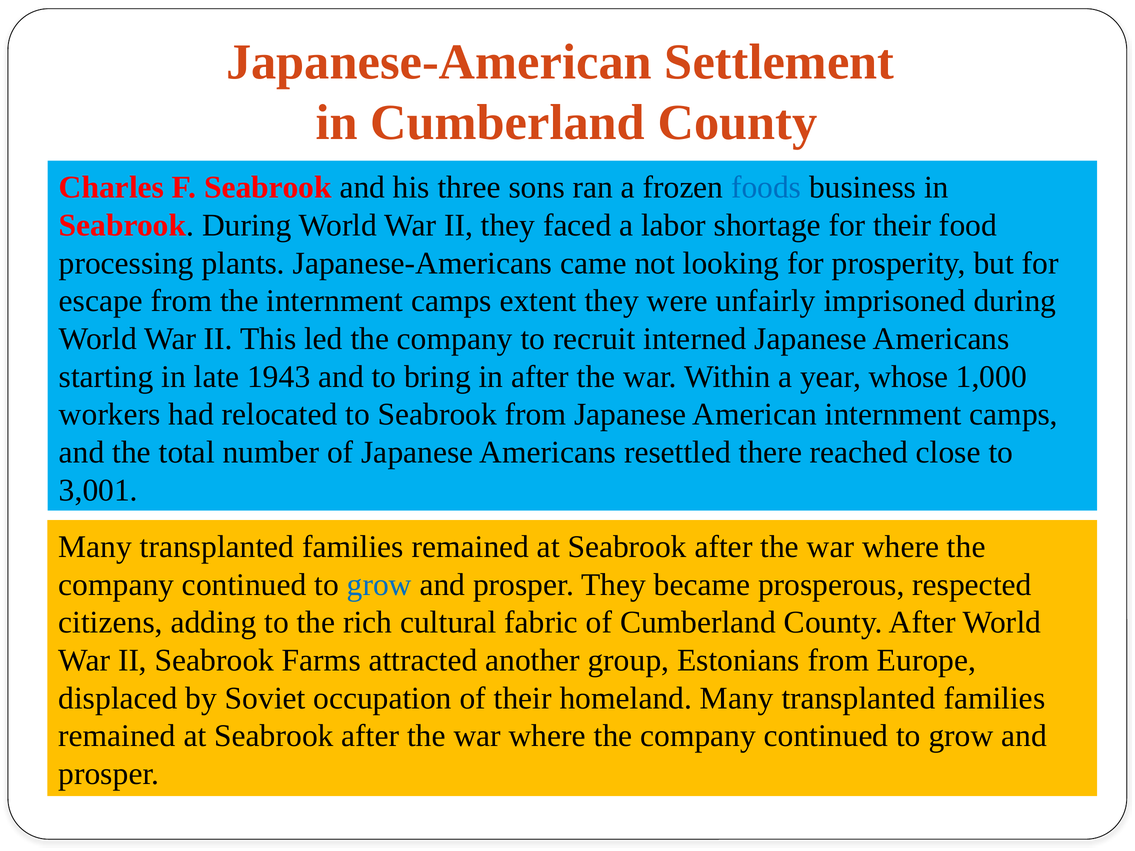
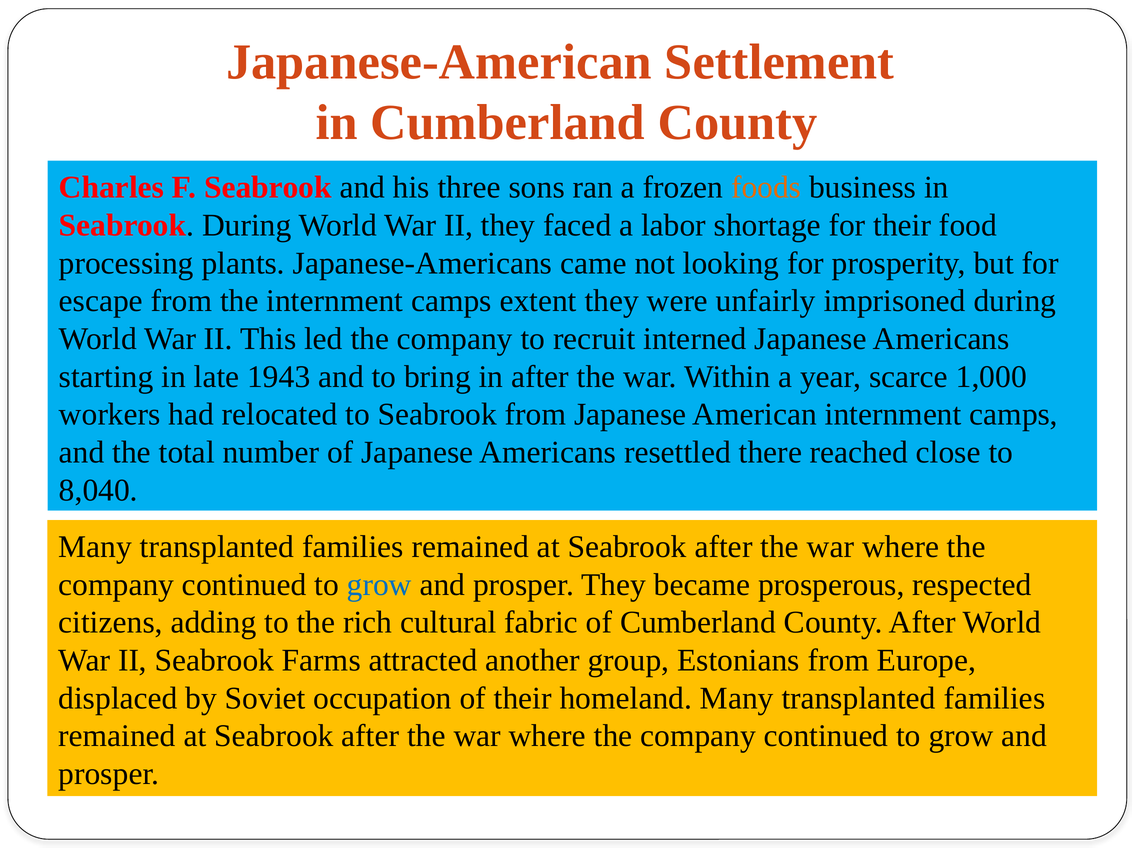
foods colour: blue -> orange (766, 187)
whose: whose -> scarce (908, 377)
3,001: 3,001 -> 8,040 (98, 490)
